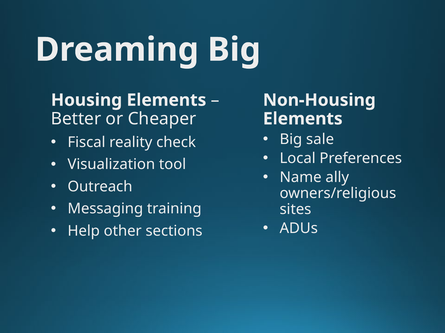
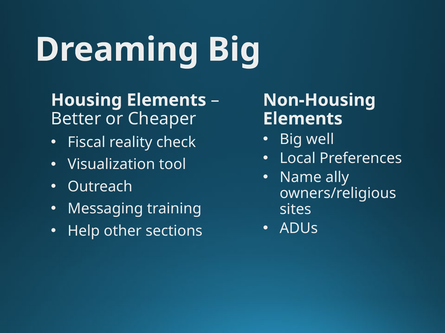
sale: sale -> well (320, 139)
